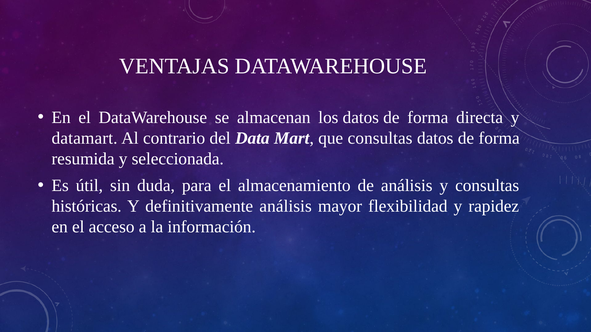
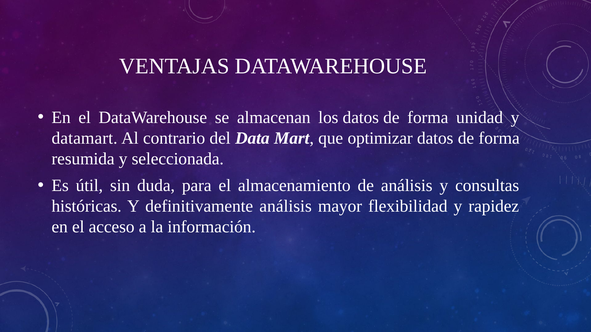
directa: directa -> unidad (480, 118)
que consultas: consultas -> optimizar (380, 138)
